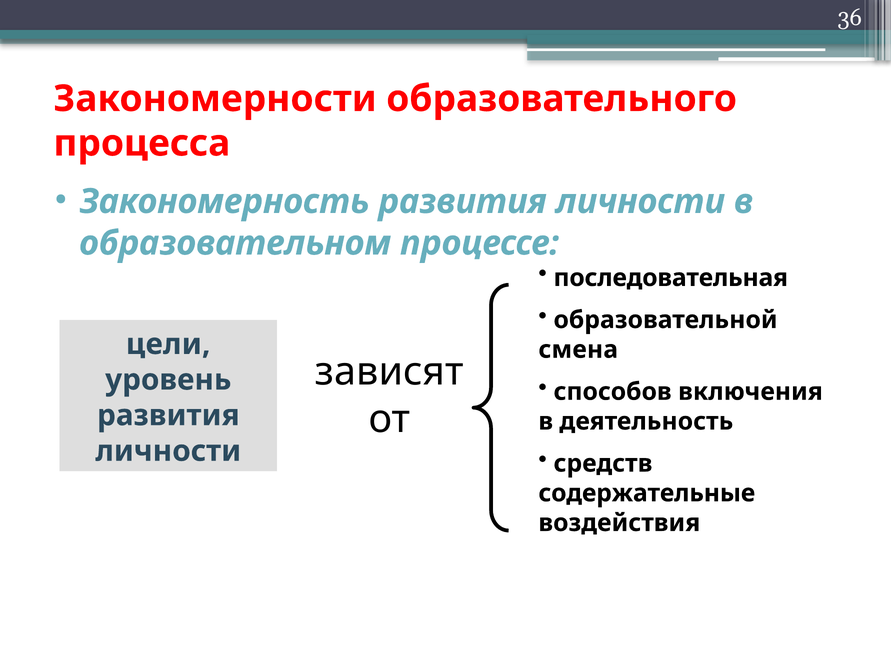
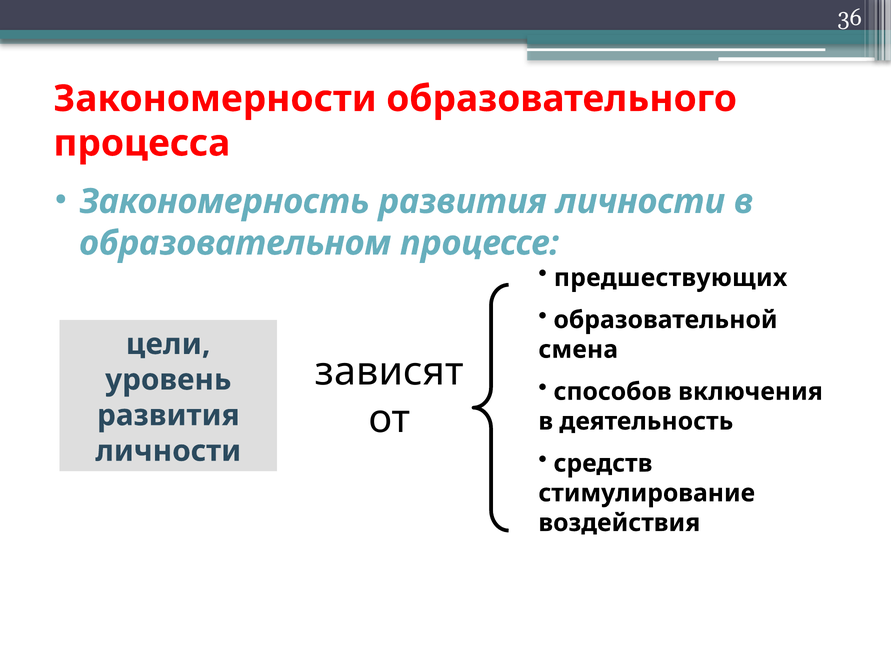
последовательная: последовательная -> предшествующих (671, 278)
содержательные: содержательные -> стимулирование (647, 493)
